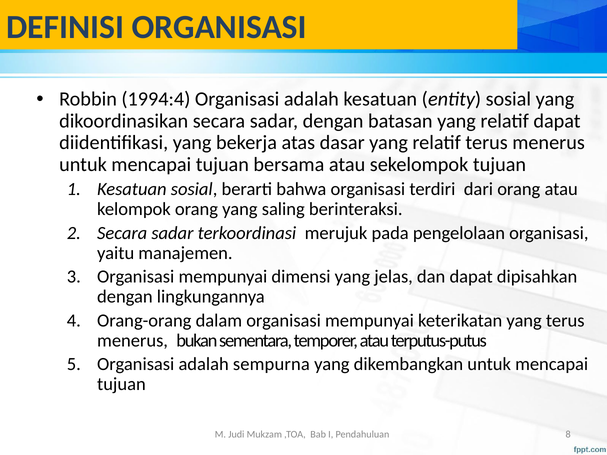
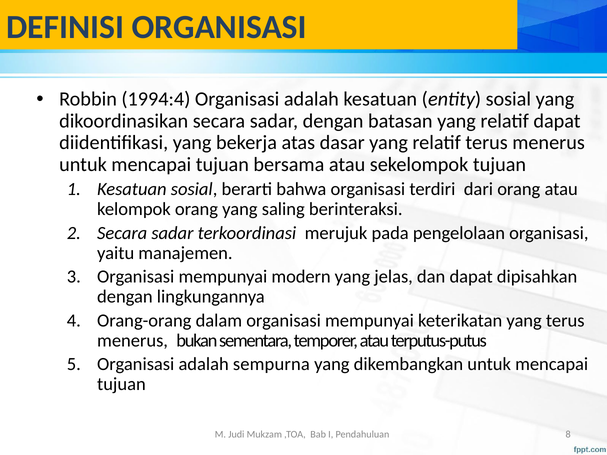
dimensi: dimensi -> modern (301, 277)
